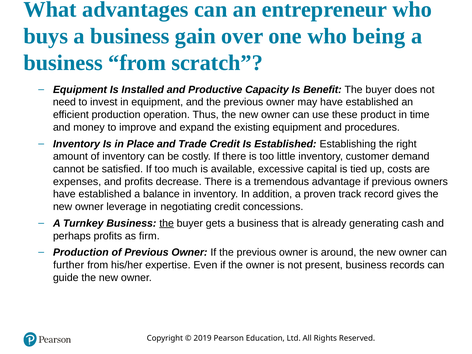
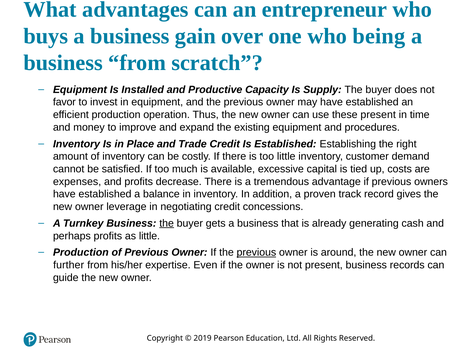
Benefit: Benefit -> Supply (322, 90)
need: need -> favor (64, 102)
these product: product -> present (378, 115)
as firm: firm -> little (149, 236)
previous underline: none -> present (256, 252)
